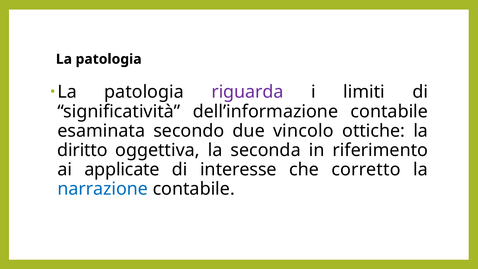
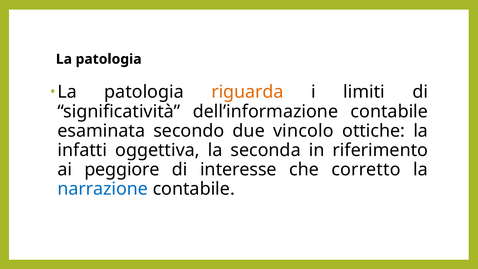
riguarda colour: purple -> orange (248, 92)
diritto: diritto -> infatti (82, 150)
applicate: applicate -> peggiore (122, 169)
